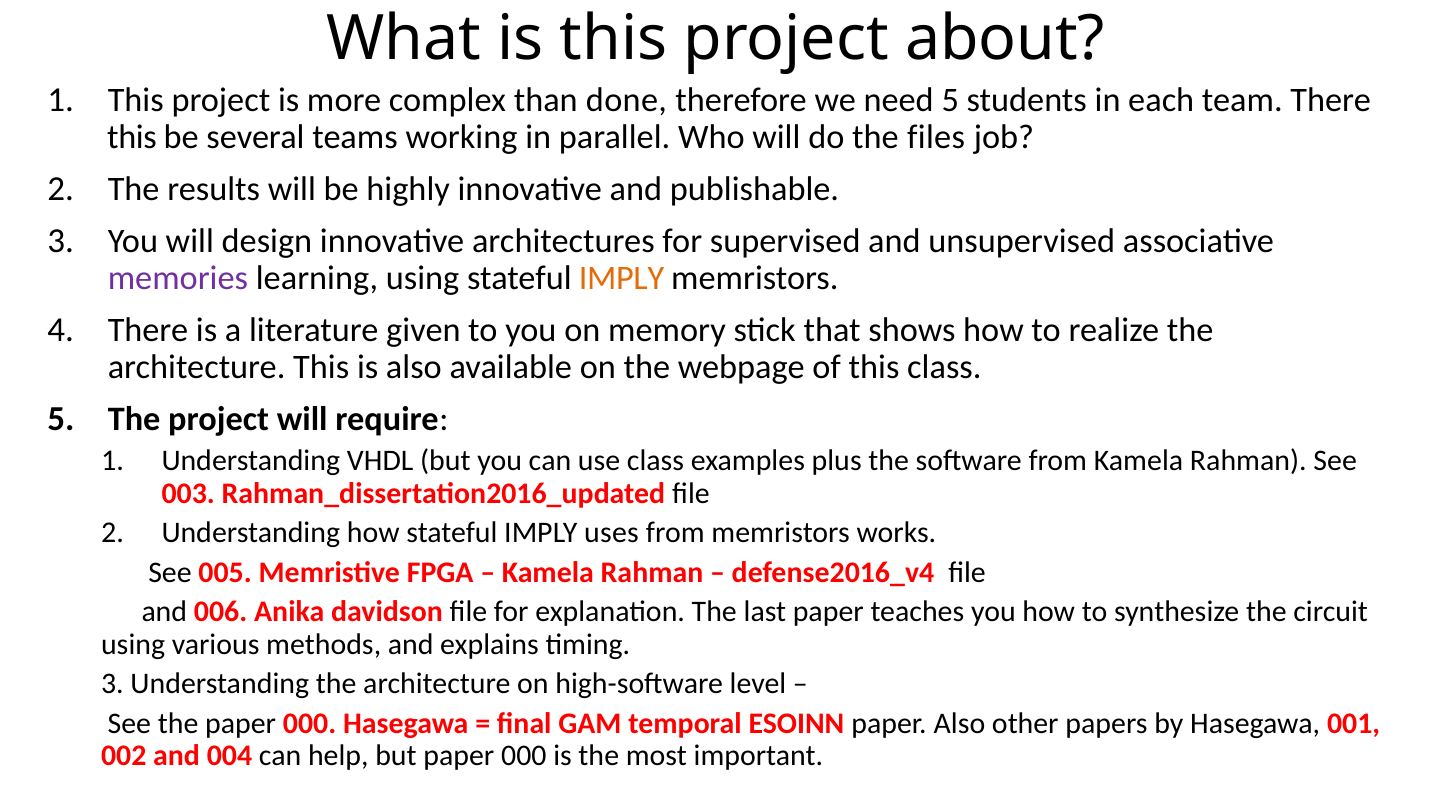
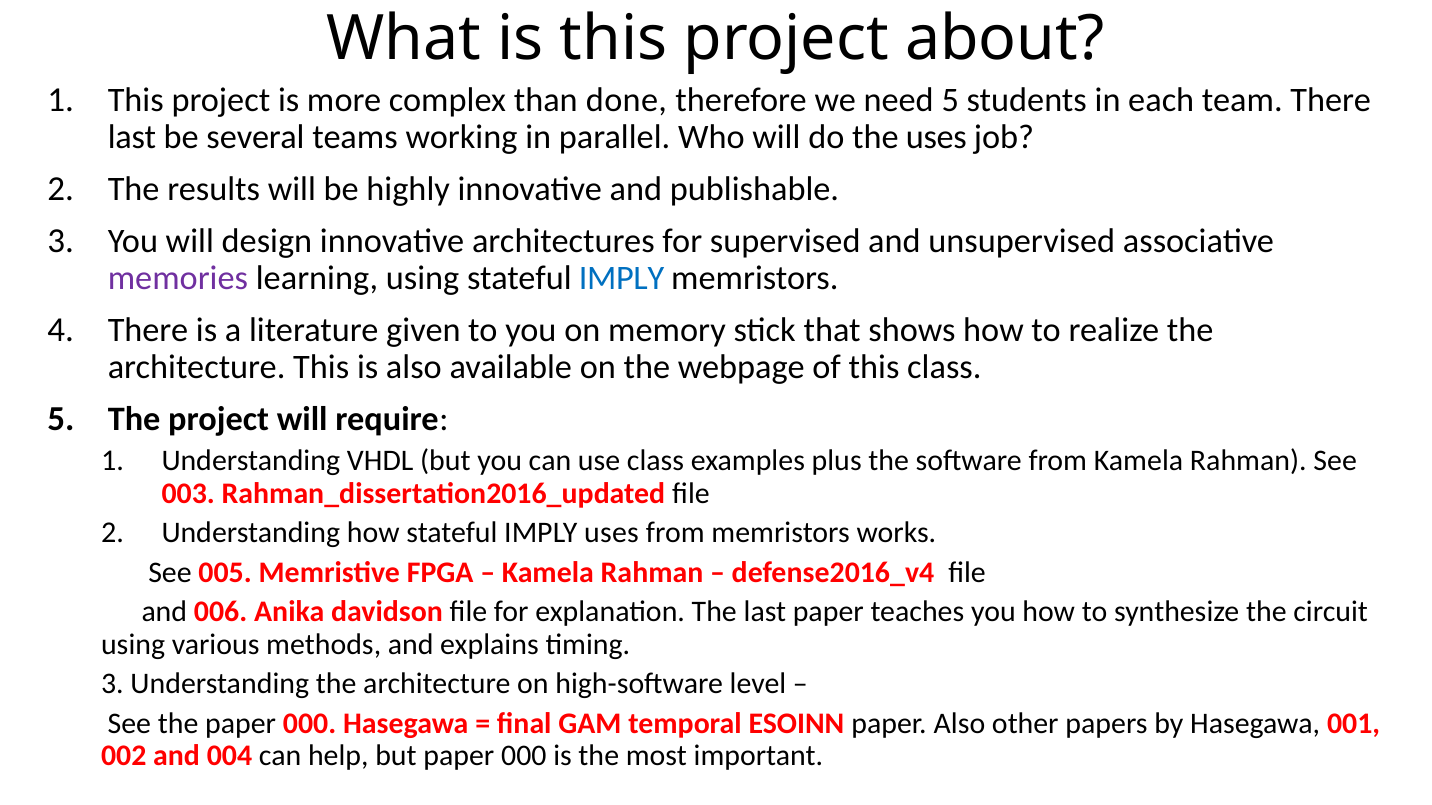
this: this -> last (132, 137)
the files: files -> uses (936, 137)
IMPLY colour: orange -> blue (622, 278)
